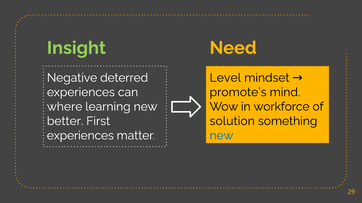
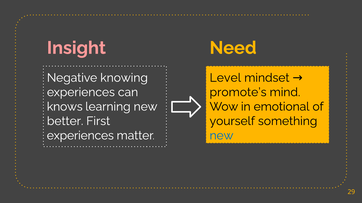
Insight colour: light green -> pink (76, 48)
deterred: deterred -> knowing (124, 78)
where: where -> knows (65, 107)
workforce: workforce -> emotional (282, 107)
solution: solution -> yourself (232, 121)
